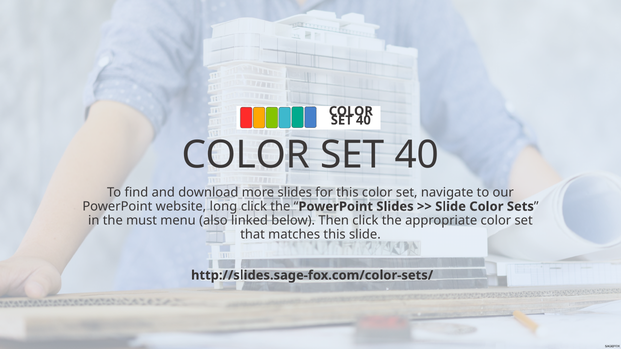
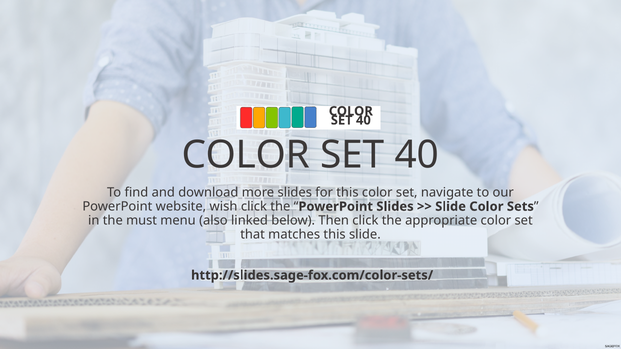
long: long -> wish (224, 207)
